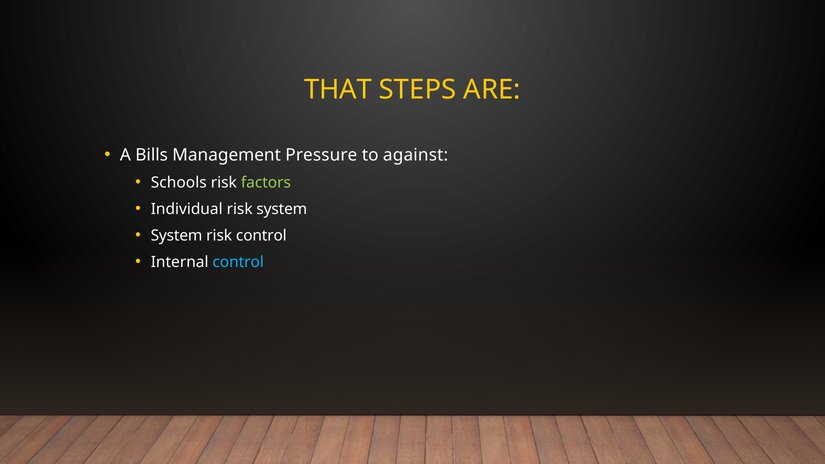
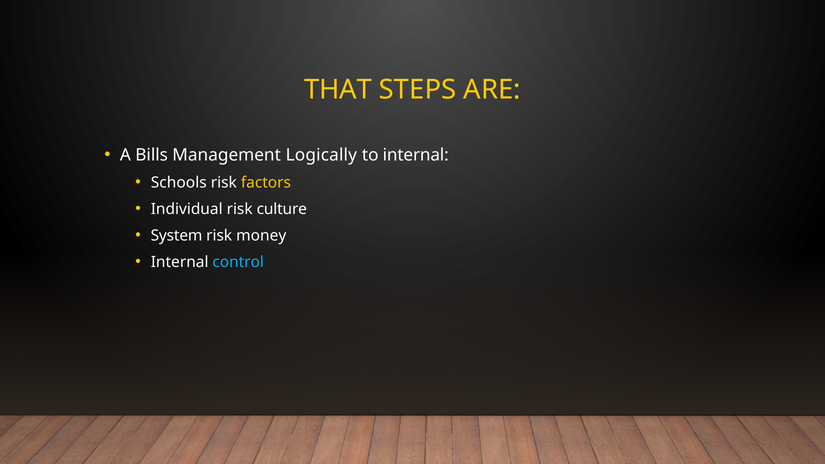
Pressure: Pressure -> Logically (321, 155)
to against: against -> internal (416, 155)
factors colour: light green -> yellow (266, 183)
risk system: system -> culture (282, 209)
risk control: control -> money (261, 236)
